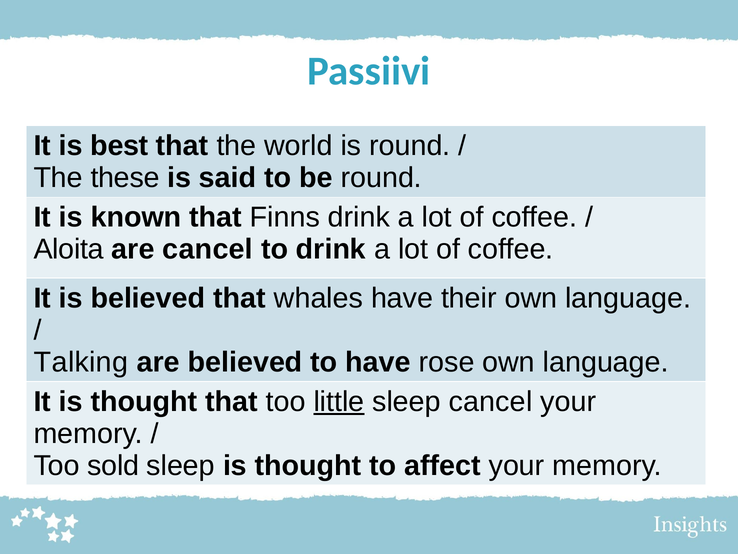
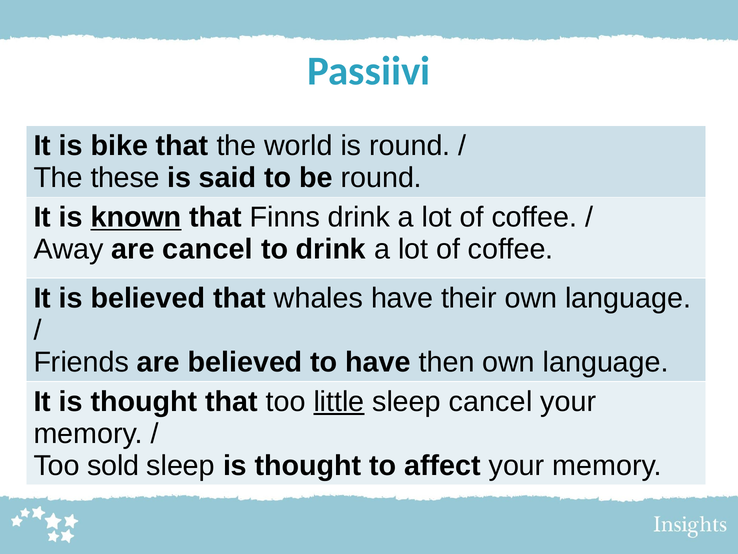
best: best -> bike (119, 146)
known underline: none -> present (136, 217)
Aloita: Aloita -> Away (69, 249)
Talking: Talking -> Friends (81, 362)
rose: rose -> then (447, 362)
